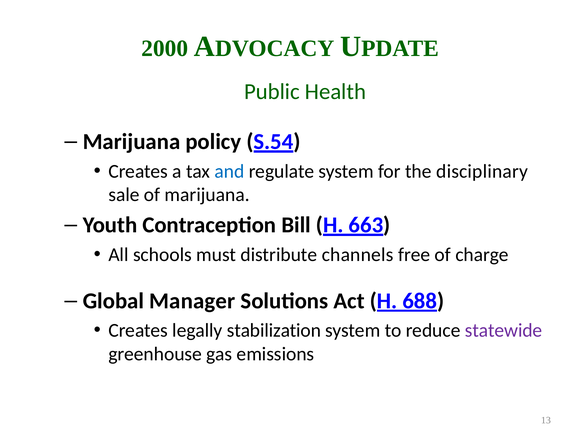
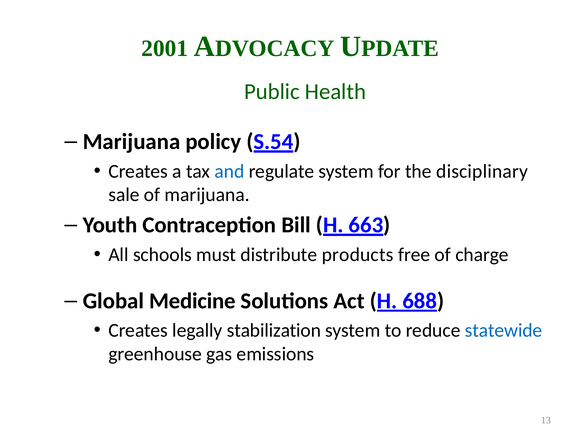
2000: 2000 -> 2001 (165, 48)
channels: channels -> products (358, 254)
Manager: Manager -> Medicine (192, 301)
statewide colour: purple -> blue (504, 330)
